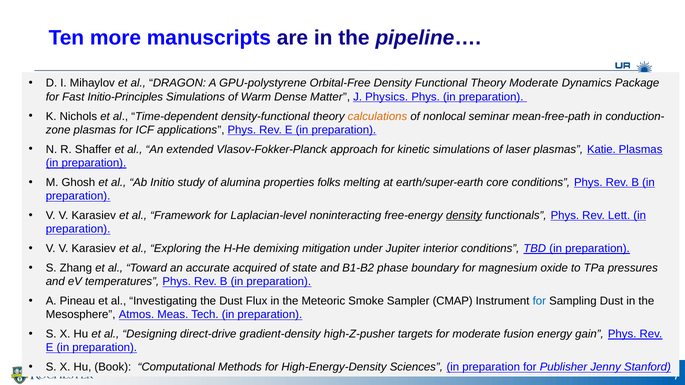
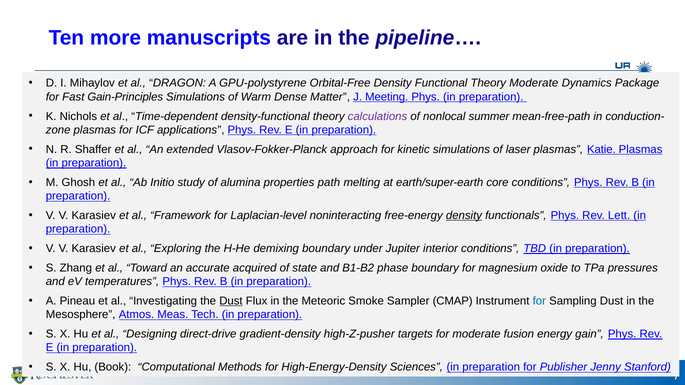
Initio-Principles: Initio-Principles -> Gain-Principles (125, 97)
Physics: Physics -> Meeting (387, 97)
calculations colour: orange -> purple (377, 116)
seminar: seminar -> summer (489, 116)
folks: folks -> path (329, 183)
demixing mitigation: mitigation -> boundary (326, 249)
Dust underline: none -> present (231, 301)
